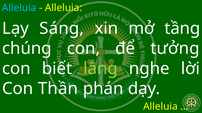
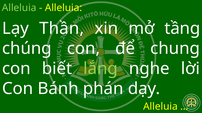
Alleluia colour: light blue -> light green (19, 8)
Sáng: Sáng -> Thần (62, 29)
tưởng: tưởng -> chung (175, 49)
Thần: Thần -> Bánh (58, 89)
